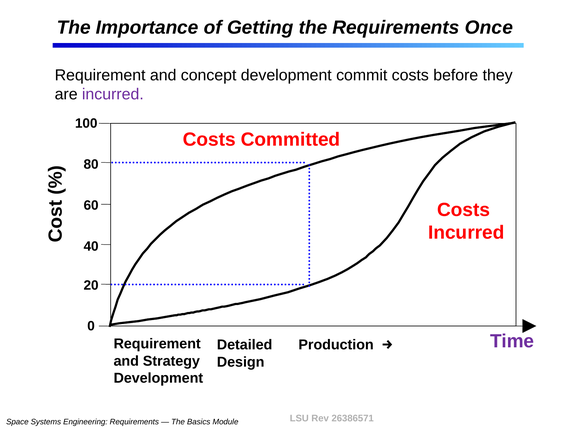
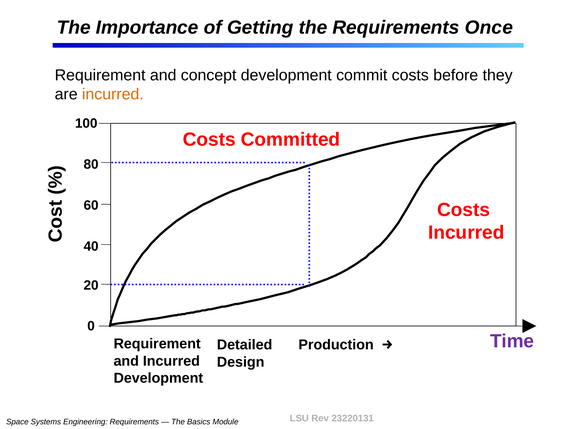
incurred colour: purple -> orange (113, 94)
and Strategy: Strategy -> Incurred (171, 360)
26386571: 26386571 -> 23220131 (353, 417)
